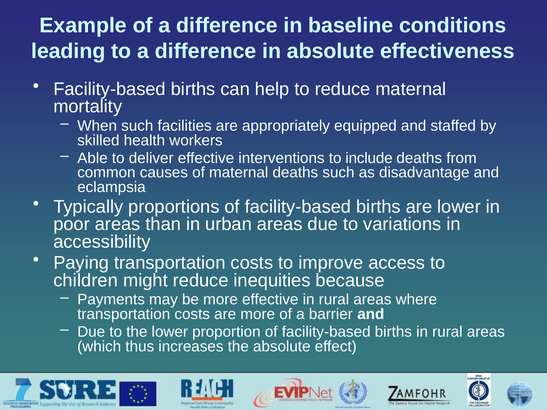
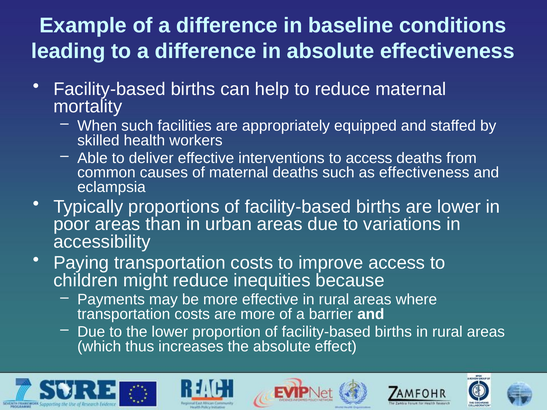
to include: include -> access (369, 158)
as disadvantage: disadvantage -> effectiveness (424, 173)
